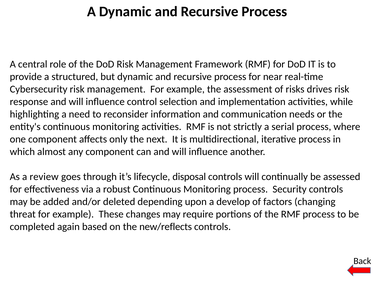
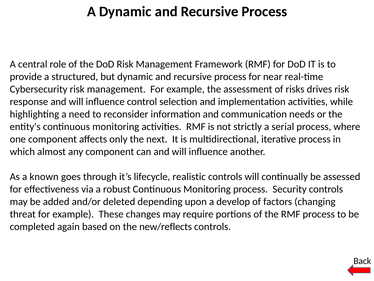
review: review -> known (44, 176)
disposal: disposal -> realistic (189, 176)
